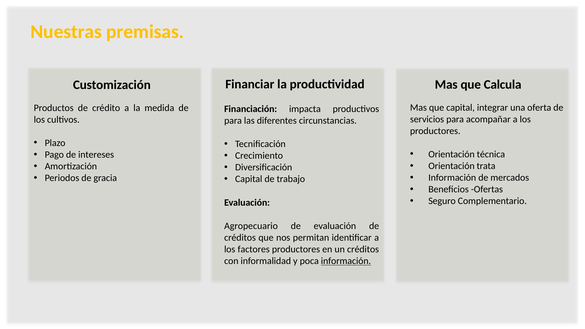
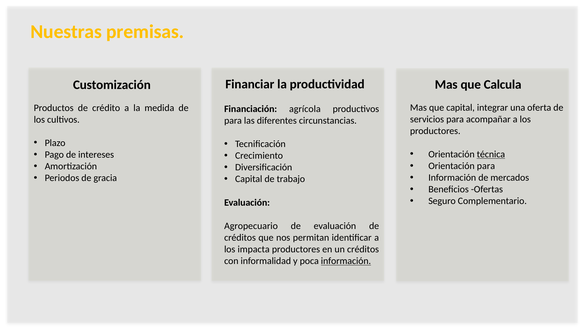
impacta: impacta -> agrícola (305, 109)
técnica underline: none -> present (491, 154)
Orientación trata: trata -> para (486, 166)
factores: factores -> impacta (254, 249)
